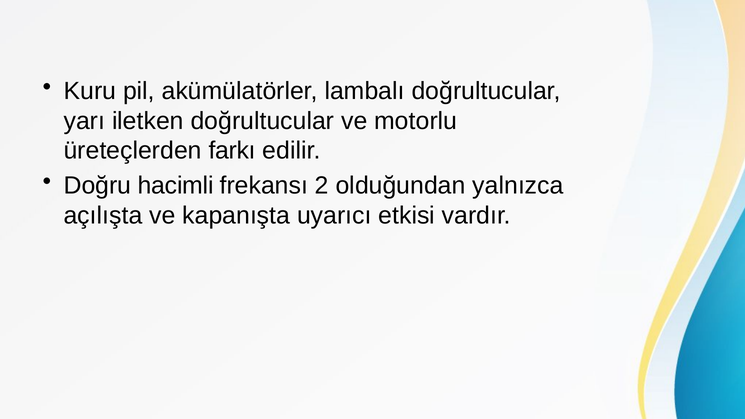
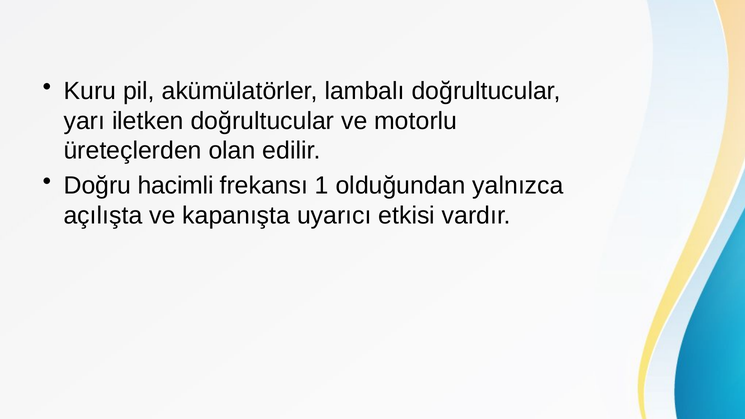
farkı: farkı -> olan (232, 151)
2: 2 -> 1 (322, 186)
